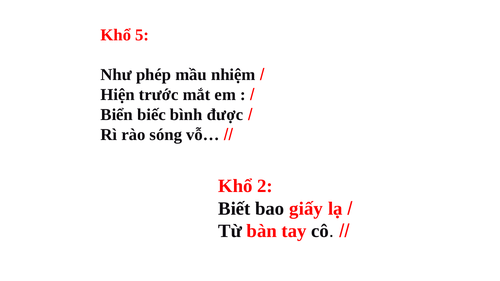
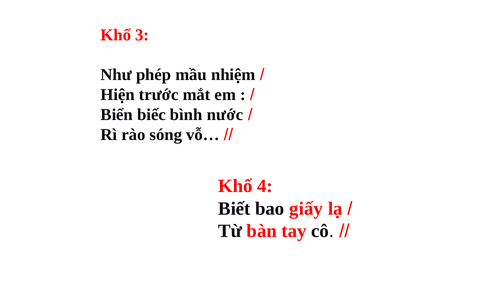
5: 5 -> 3 (142, 35)
được: được -> nước (225, 115)
2: 2 -> 4 (265, 186)
